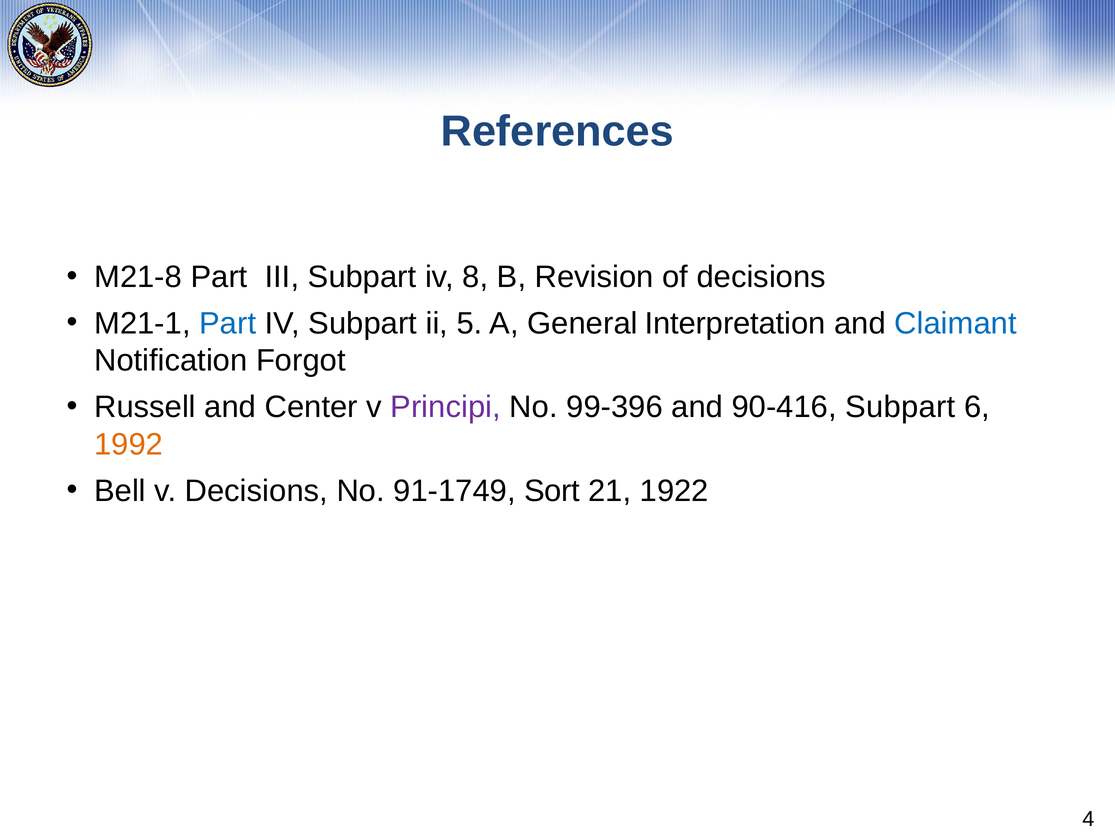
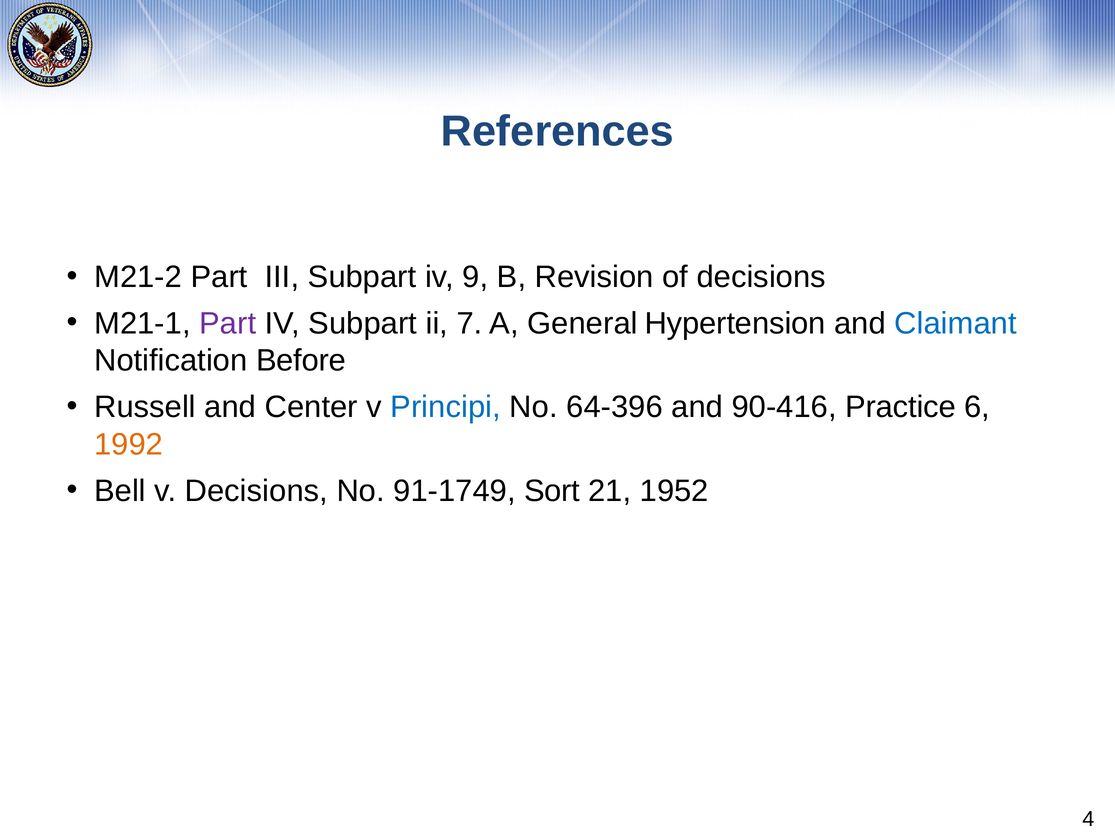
M21-8: M21-8 -> M21-2 (138, 277)
8: 8 -> 9 (475, 277)
Part colour: blue -> purple (228, 324)
5: 5 -> 7 (470, 324)
Interpretation: Interpretation -> Hypertension (735, 324)
Forgot: Forgot -> Before (301, 361)
Principi colour: purple -> blue (446, 407)
99-396: 99-396 -> 64-396 (615, 407)
90-416 Subpart: Subpart -> Practice (901, 407)
1922: 1922 -> 1952 (674, 491)
